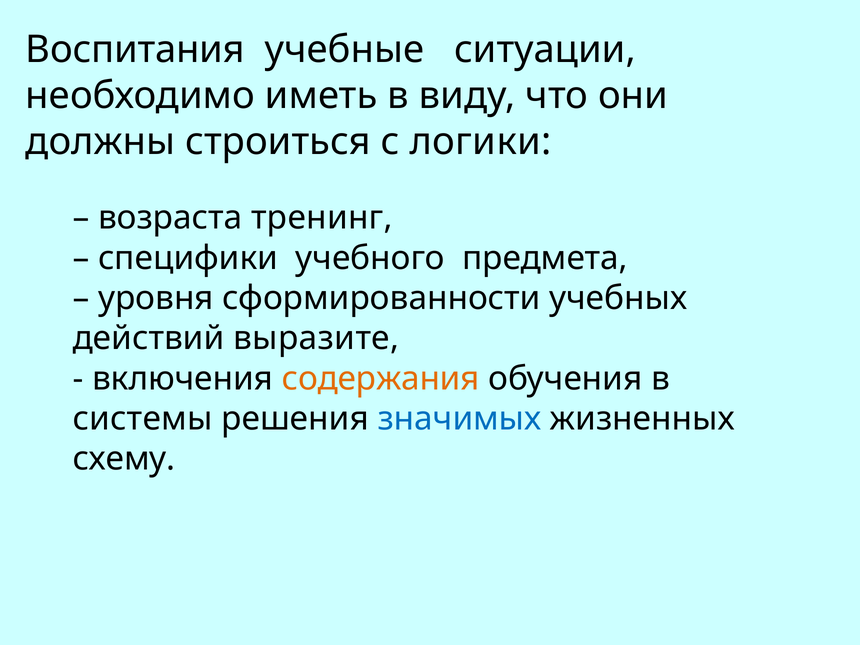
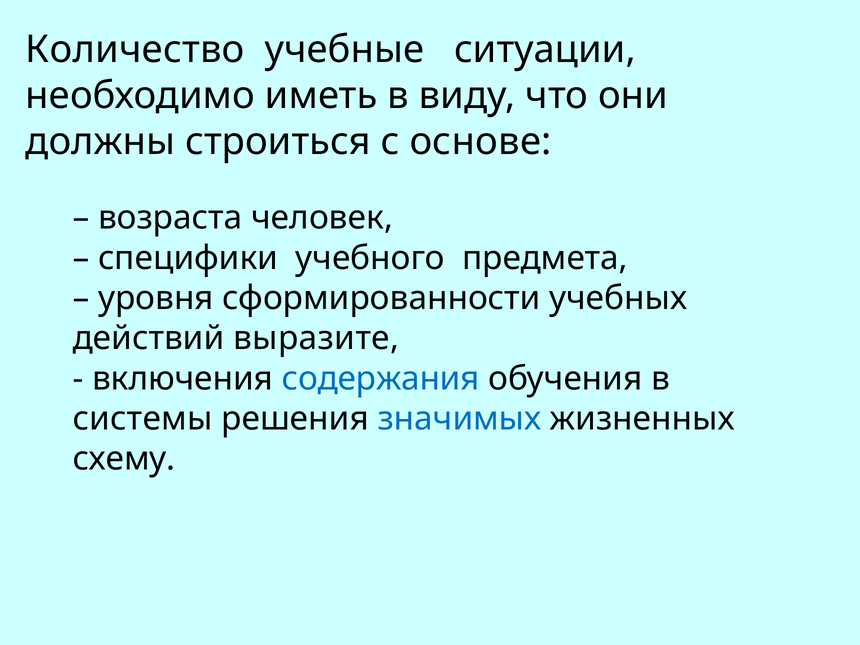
Воспитания: Воспитания -> Количество (135, 50)
логики: логики -> основе (481, 141)
тренинг: тренинг -> человек (322, 218)
содержания colour: orange -> blue (381, 378)
